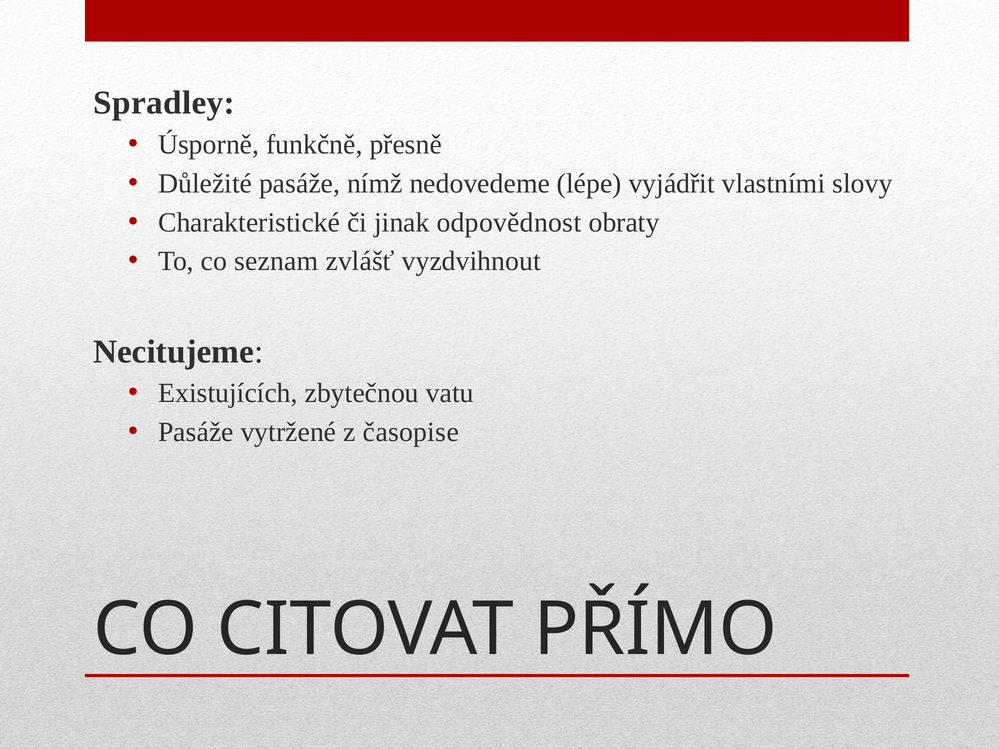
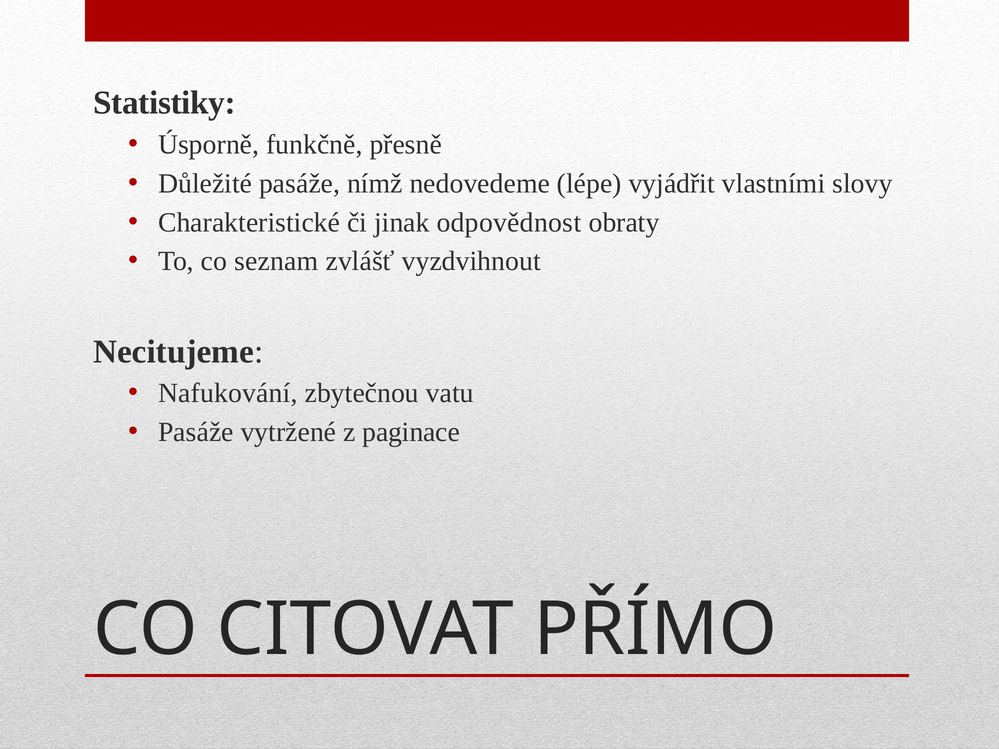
Spradley: Spradley -> Statistiky (165, 103)
Existujících: Existujících -> Nafukování (228, 393)
časopise: časopise -> paginace (411, 432)
